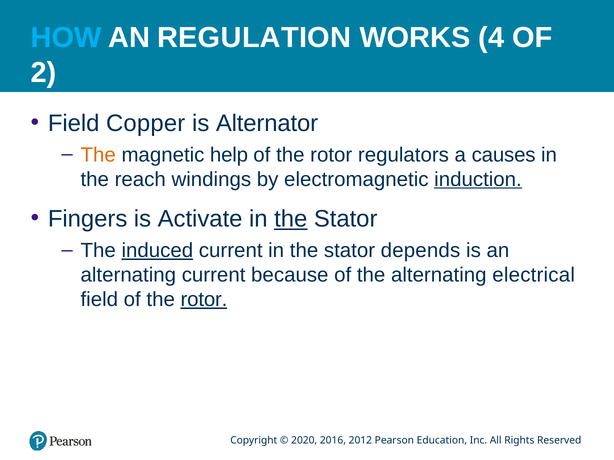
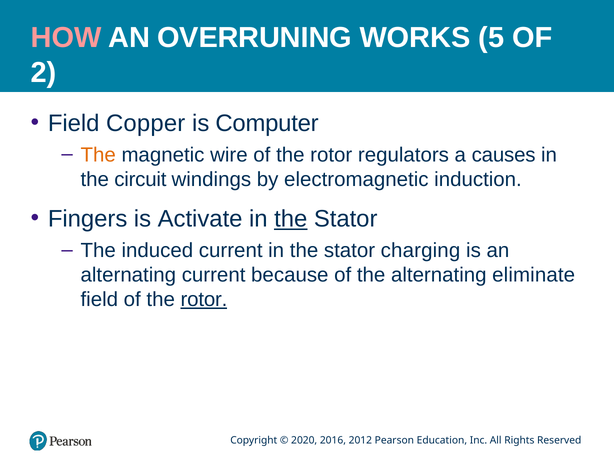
HOW colour: light blue -> pink (66, 38)
REGULATION: REGULATION -> OVERRUNING (254, 38)
4: 4 -> 5 (491, 38)
Alternator: Alternator -> Computer (267, 123)
help: help -> wire (229, 155)
reach: reach -> circuit (140, 180)
induction underline: present -> none (478, 180)
induced underline: present -> none (157, 251)
depends: depends -> charging (420, 251)
electrical: electrical -> eliminate (534, 275)
